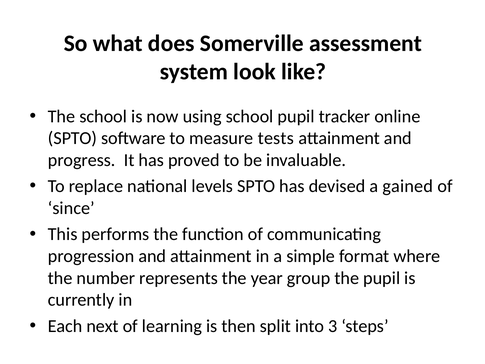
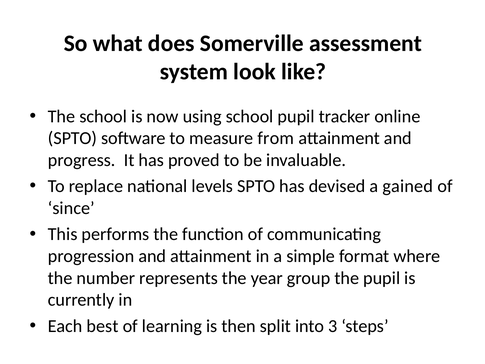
tests: tests -> from (276, 138)
next: next -> best (102, 326)
